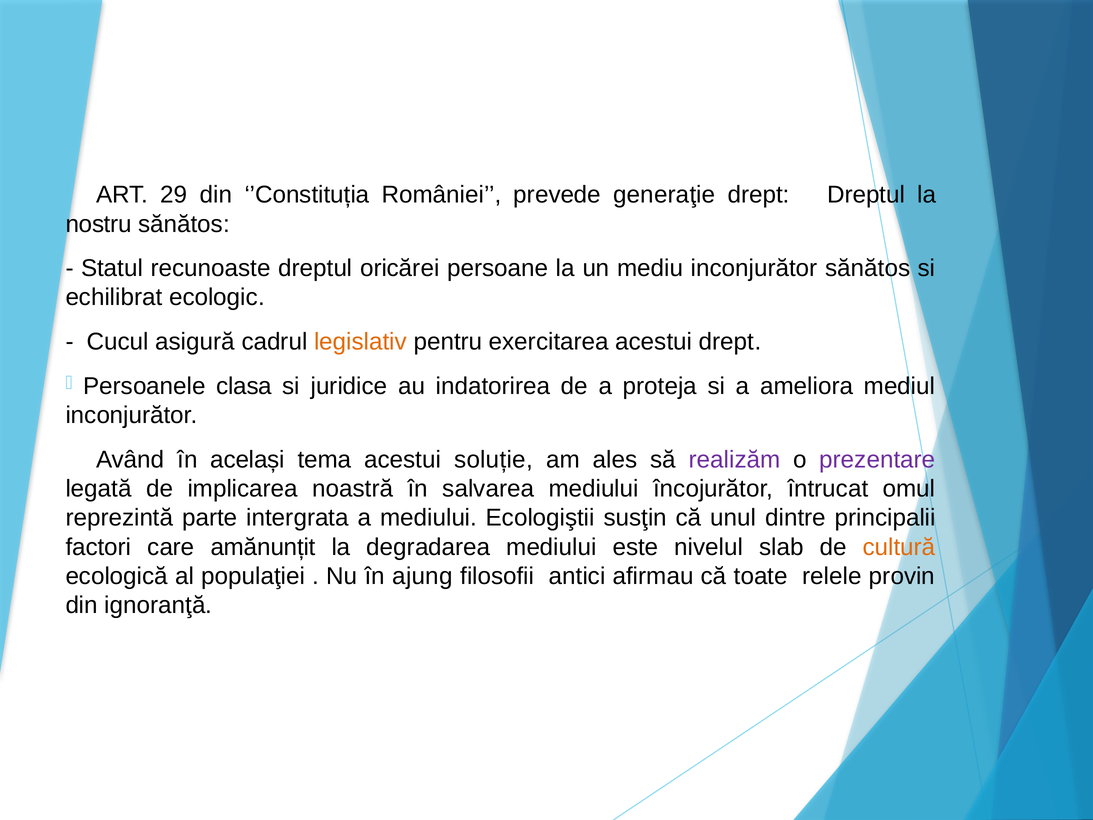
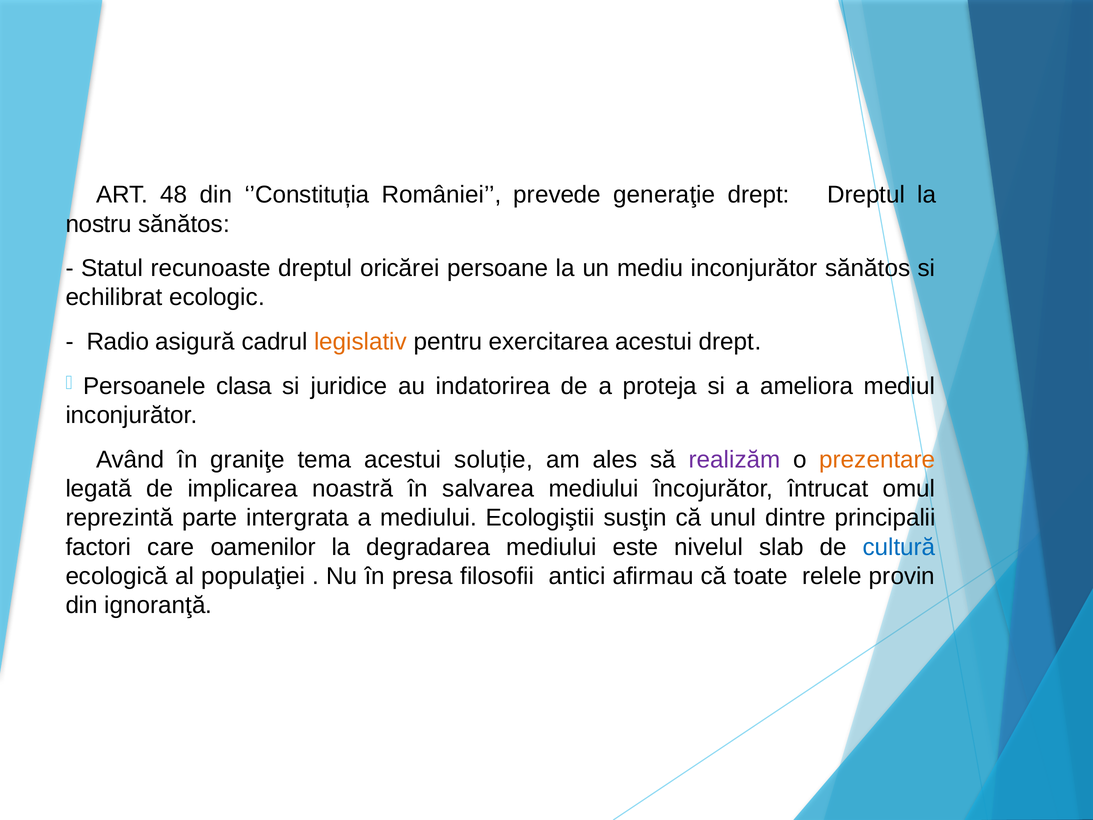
29: 29 -> 48 (174, 195)
Cucul: Cucul -> Radio (118, 342)
același: același -> graniţe (247, 459)
prezentare colour: purple -> orange (877, 459)
amănunțit: amănunțit -> oamenilor (263, 547)
cultură colour: orange -> blue (899, 547)
ajung: ajung -> presa (423, 576)
